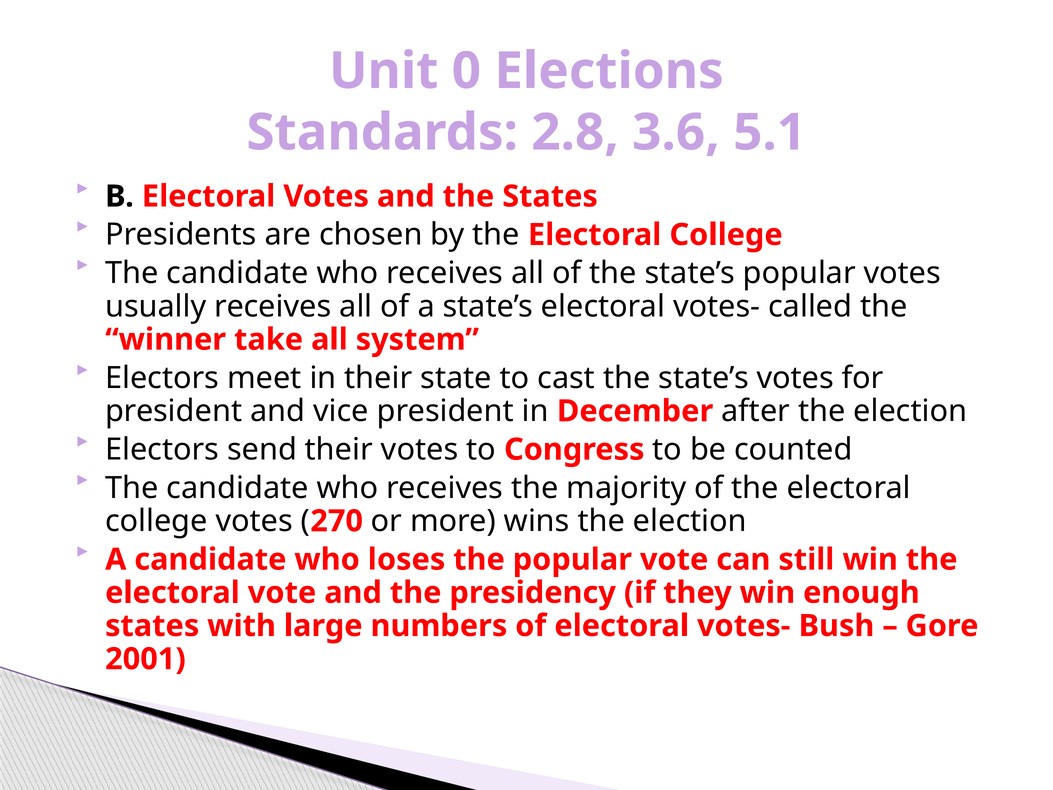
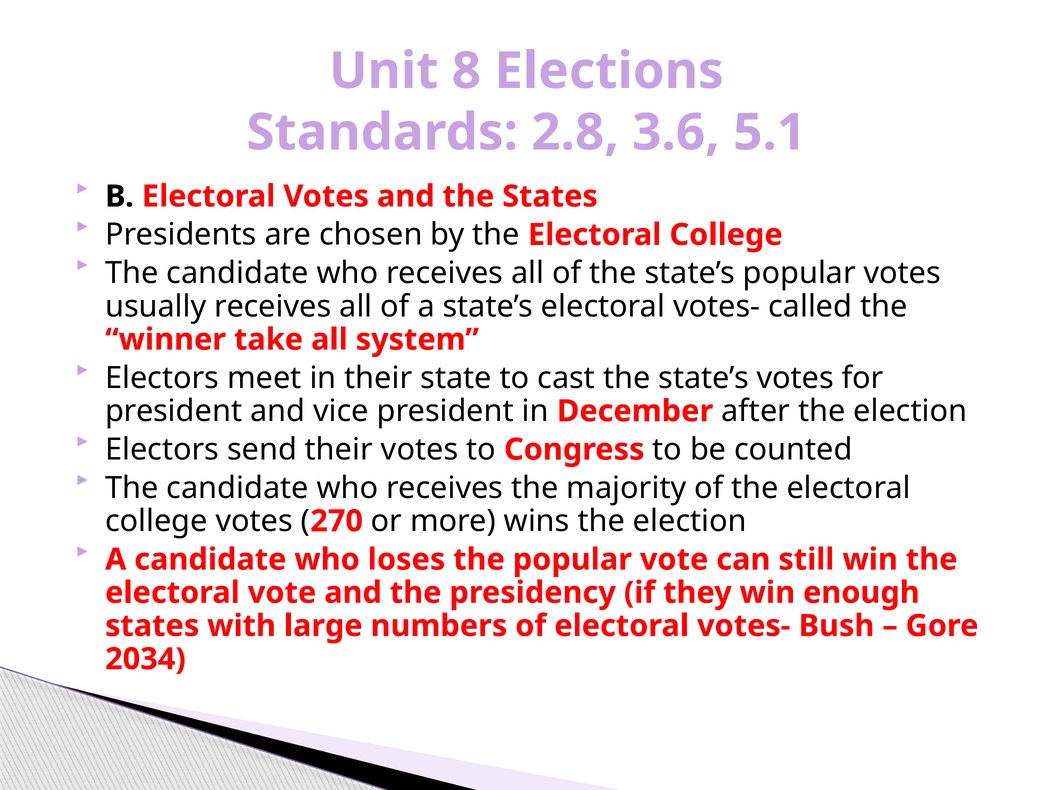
0: 0 -> 8 (466, 71)
2001: 2001 -> 2034 (145, 659)
